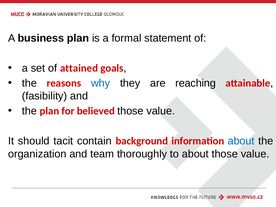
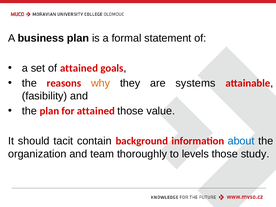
why colour: blue -> orange (101, 83)
reaching: reaching -> systems (195, 83)
for believed: believed -> attained (96, 111)
to about: about -> levels (195, 154)
value: value -> study (255, 154)
